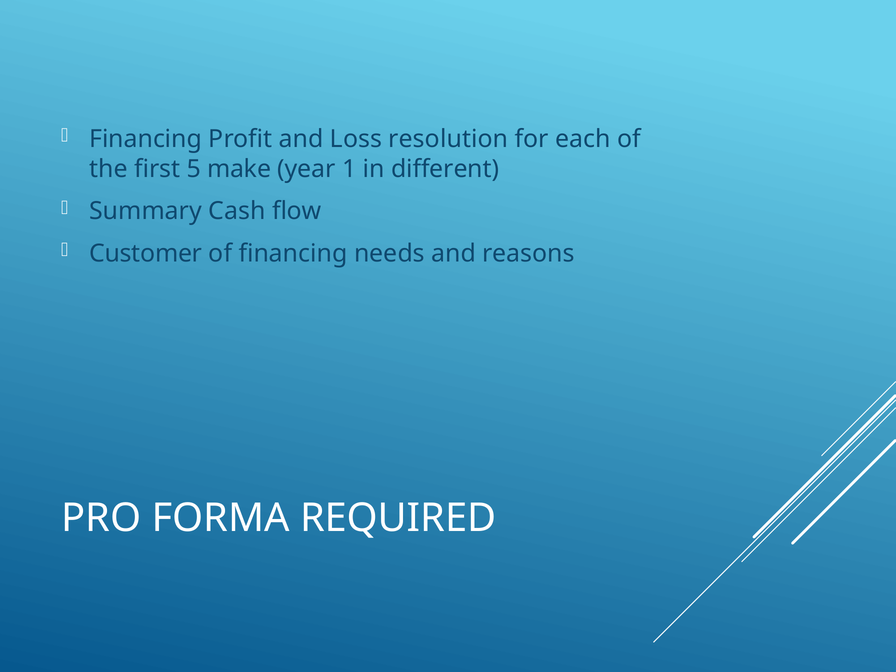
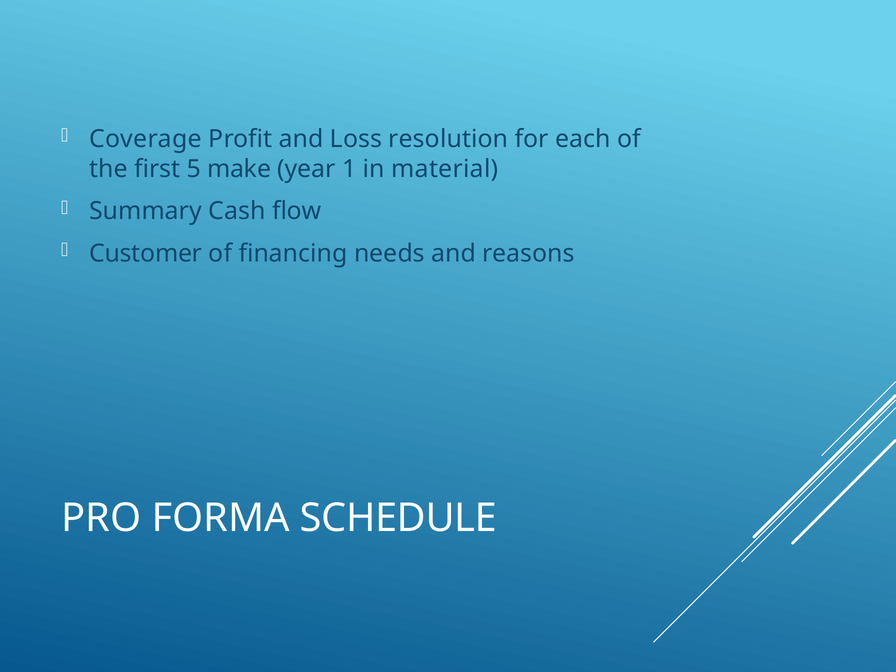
Financing: Financing -> Coverage (145, 139)
different: different -> material (445, 169)
REQUIRED: REQUIRED -> SCHEDULE (398, 518)
